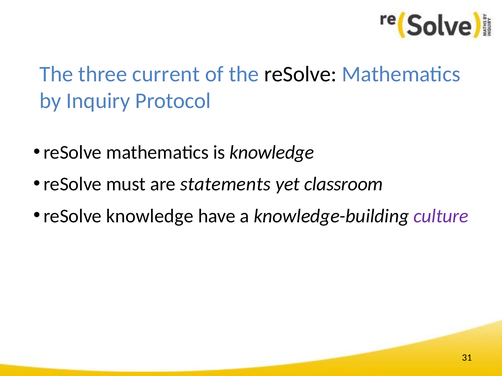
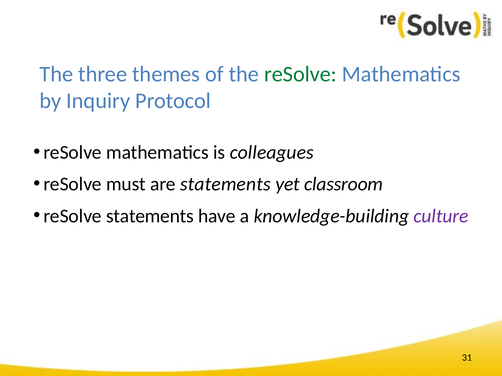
current: current -> themes (166, 74)
reSolve colour: black -> green (300, 74)
is knowledge: knowledge -> colleagues (272, 153)
reSolve knowledge: knowledge -> statements (150, 216)
